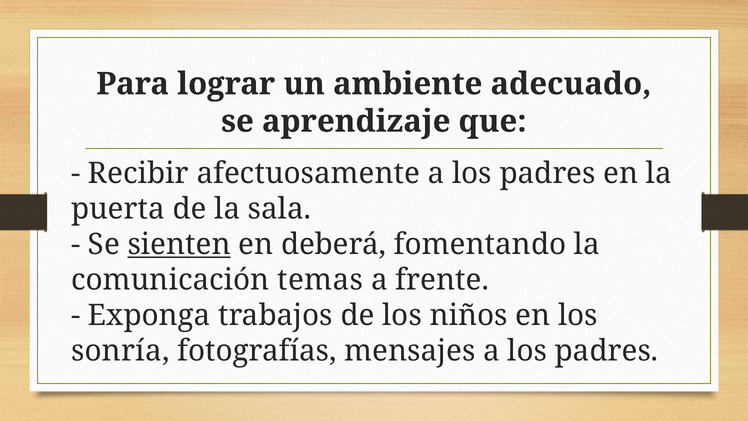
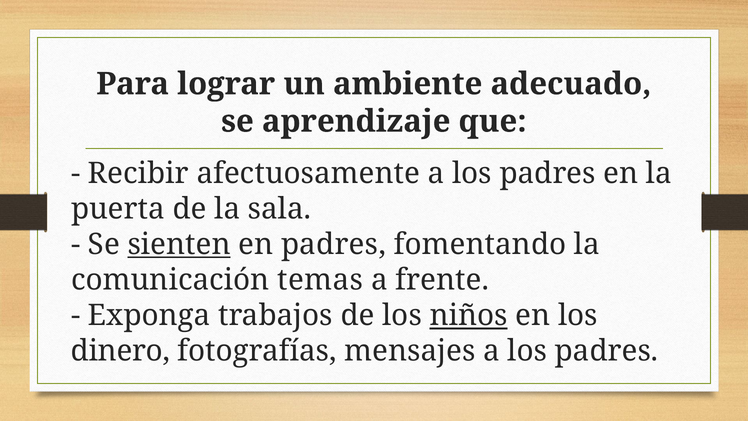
en deberá: deberá -> padres (334, 244)
niños underline: none -> present (469, 315)
sonría: sonría -> dinero (121, 351)
